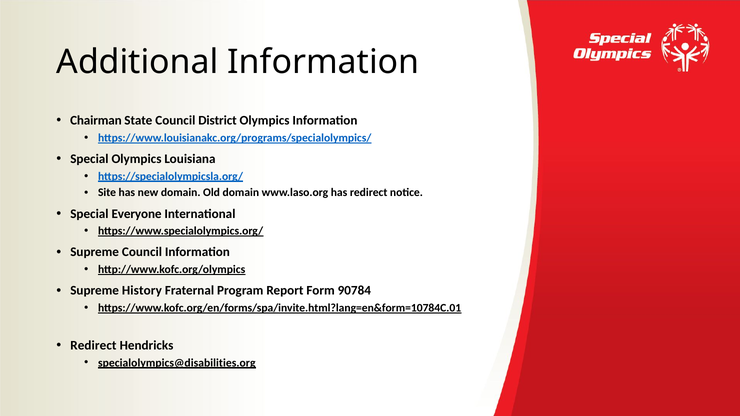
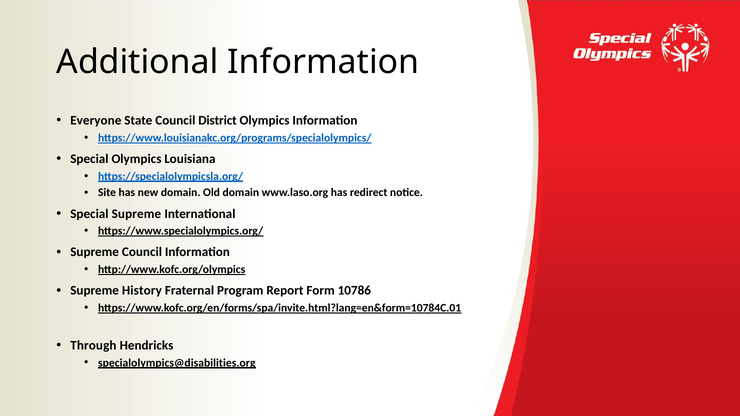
Chairman: Chairman -> Everyone (96, 121)
Special Everyone: Everyone -> Supreme (136, 214)
90784: 90784 -> 10786 (354, 291)
Redirect: Redirect -> Through (93, 346)
